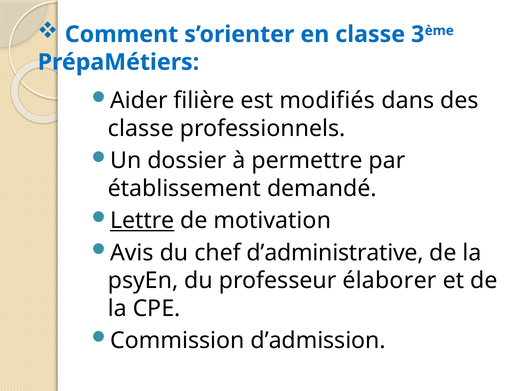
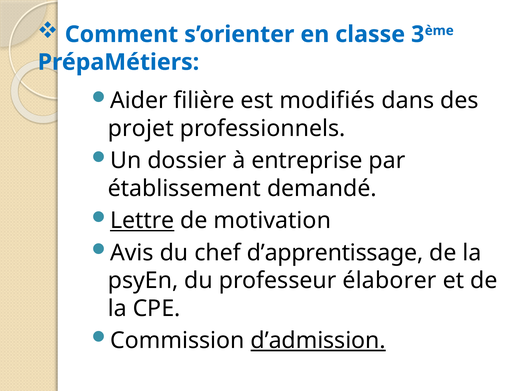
classe: classe -> projet (141, 128)
permettre: permettre -> entreprise (307, 161)
d’administrative: d’administrative -> d’apprentissage (335, 253)
d’admission underline: none -> present (318, 340)
